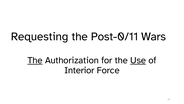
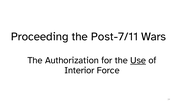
Requesting: Requesting -> Proceeding (40, 36)
Post-0/11: Post-0/11 -> Post-7/11 (114, 36)
The underline: present -> none (35, 60)
